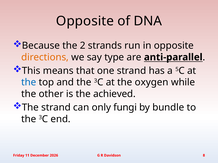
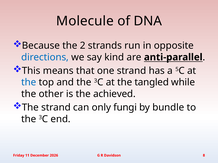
Opposite: Opposite -> Molecule (85, 21)
directions colour: orange -> blue (45, 57)
type: type -> kind (114, 57)
oxygen: oxygen -> tangled (152, 83)
